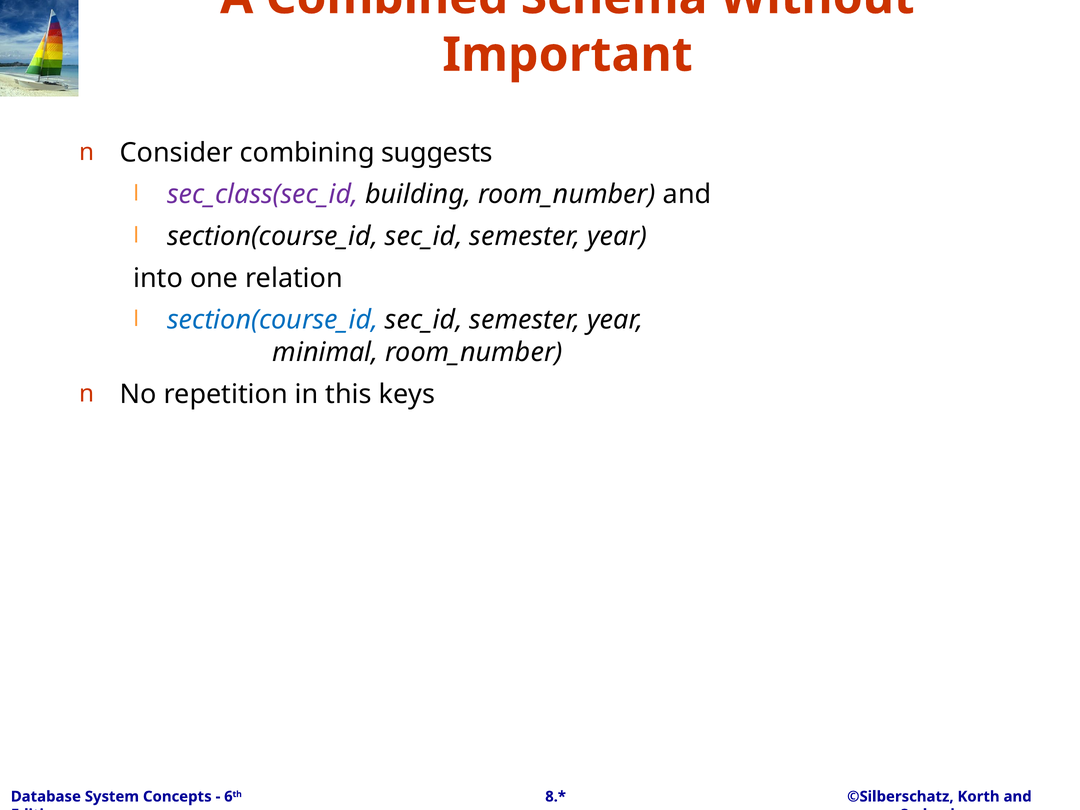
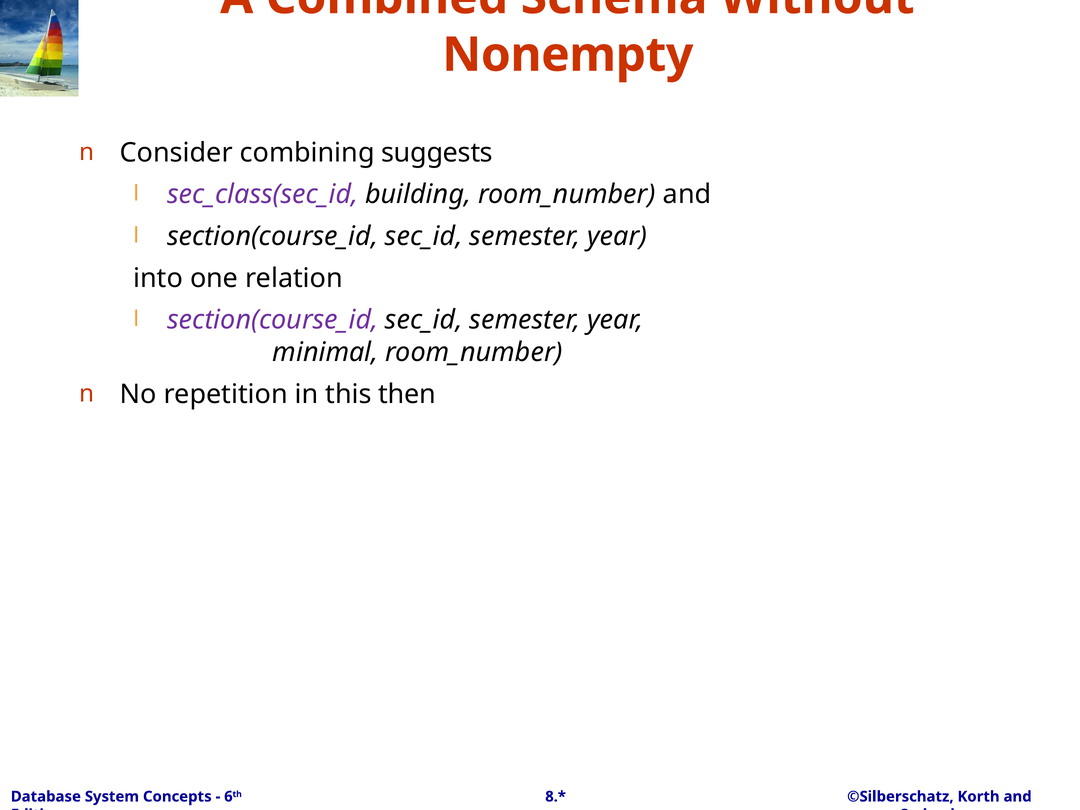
Important: Important -> Nonempty (568, 55)
section(course_id colour: blue -> purple (273, 320)
keys: keys -> then (407, 394)
